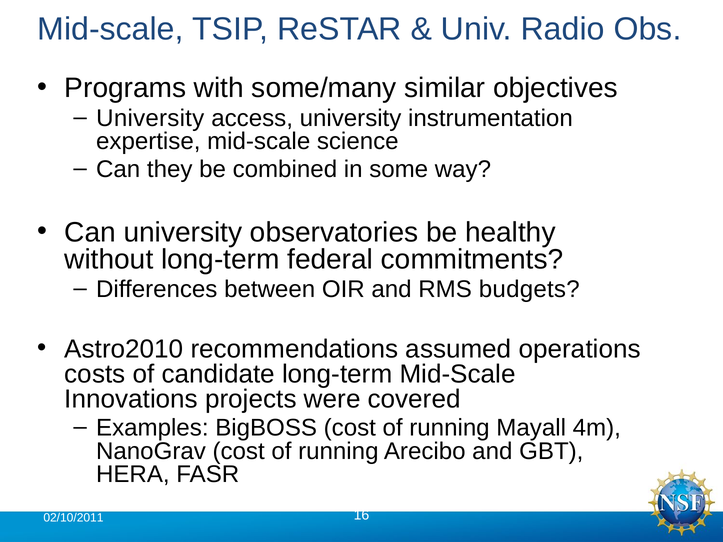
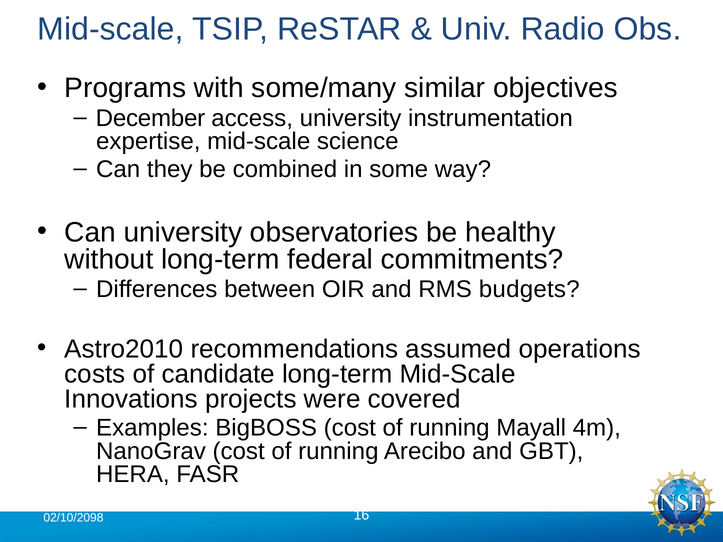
University: University -> December (150, 118)
02/10/2011: 02/10/2011 -> 02/10/2098 (73, 518)
